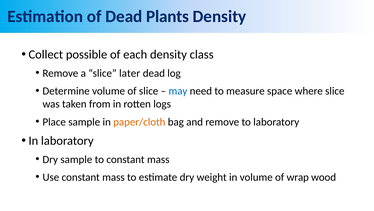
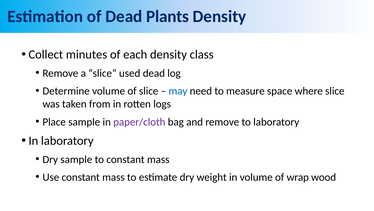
possible: possible -> minutes (87, 54)
later: later -> used (130, 73)
paper/cloth colour: orange -> purple (139, 122)
